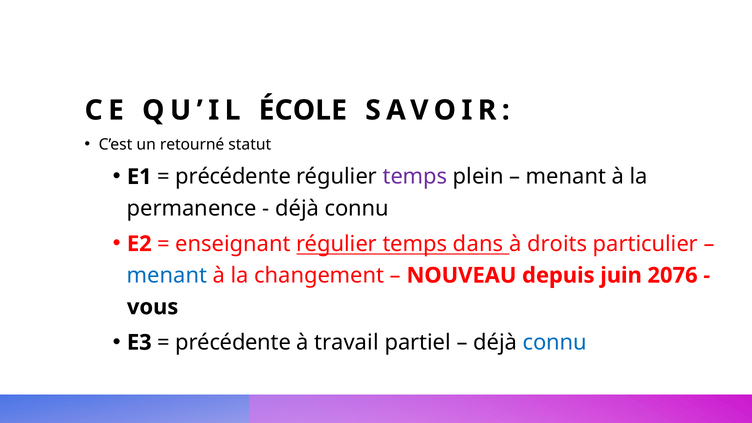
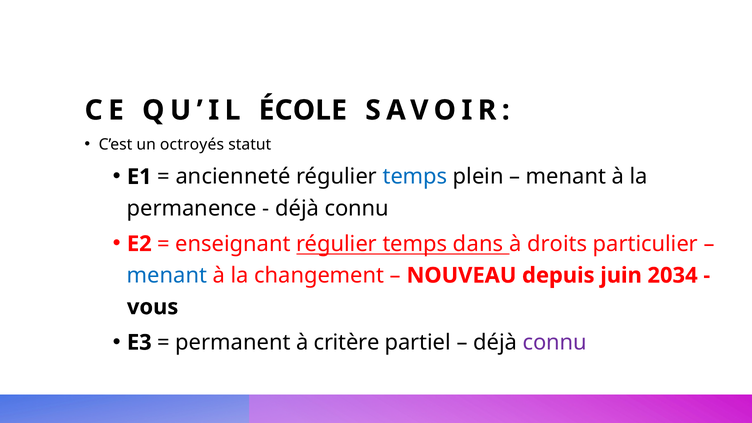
retourné: retourné -> octroyés (192, 145)
précédente: précédente -> ancienneté (233, 177)
temps colour: purple -> blue (415, 177)
2076: 2076 -> 2034 (673, 275)
précédente: précédente -> permanent (233, 343)
travail: travail -> critère (347, 343)
connu colour: blue -> purple (555, 343)
